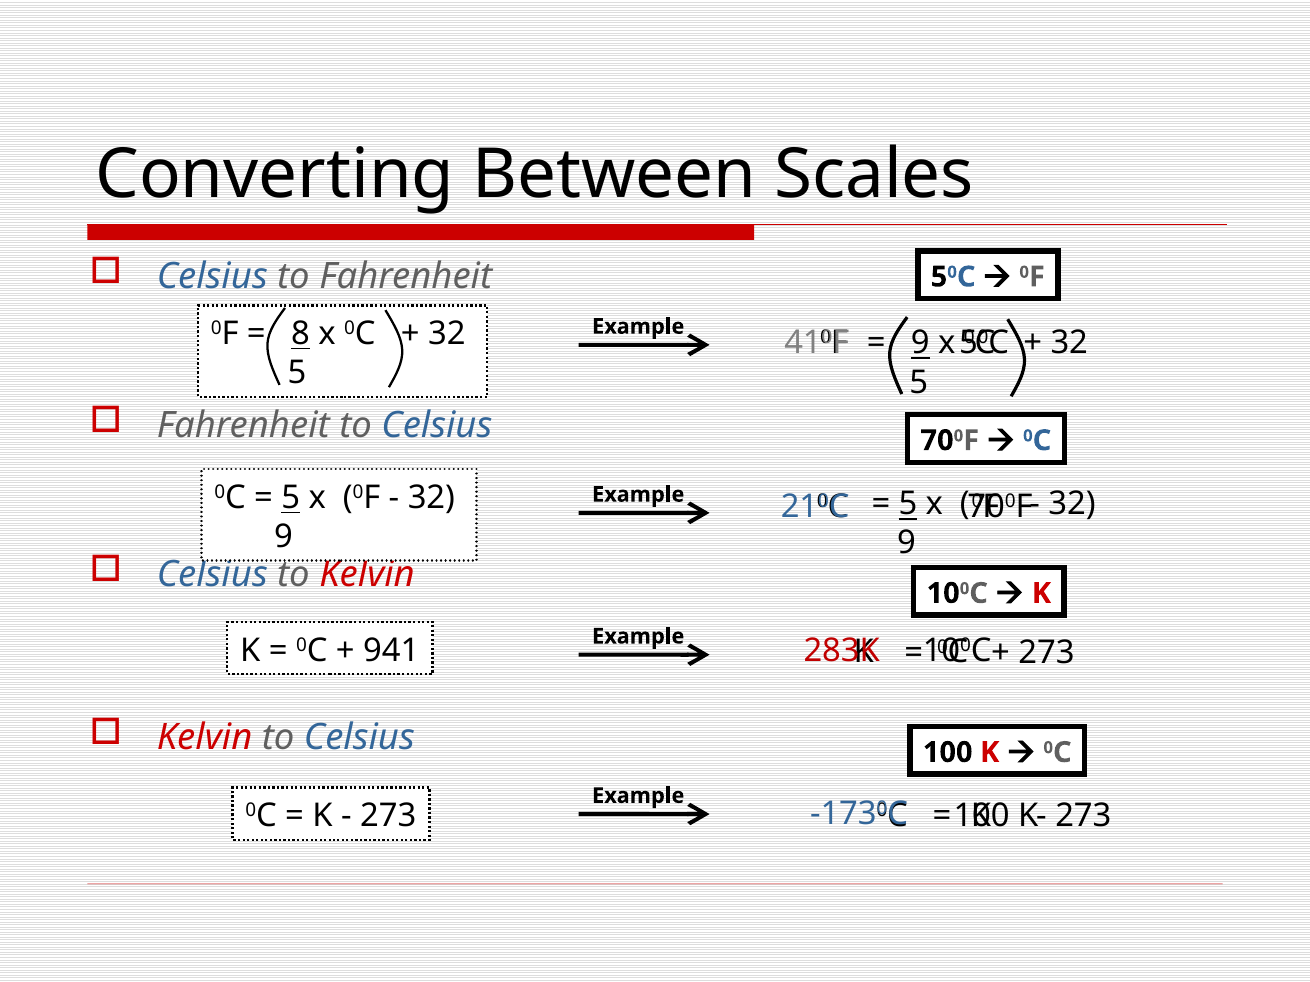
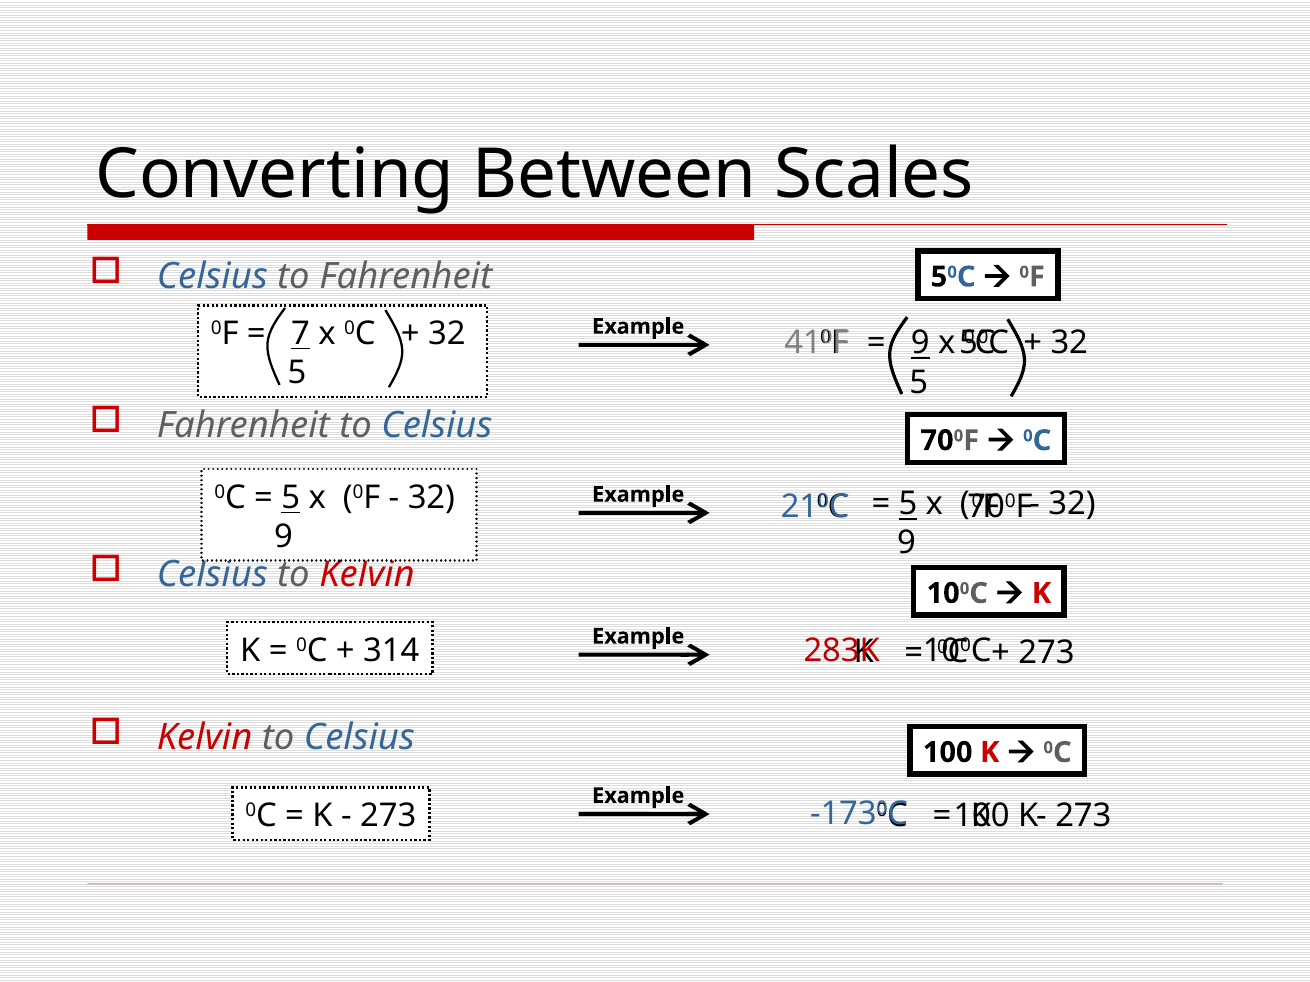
8: 8 -> 7 (301, 334)
941: 941 -> 314 (391, 651)
